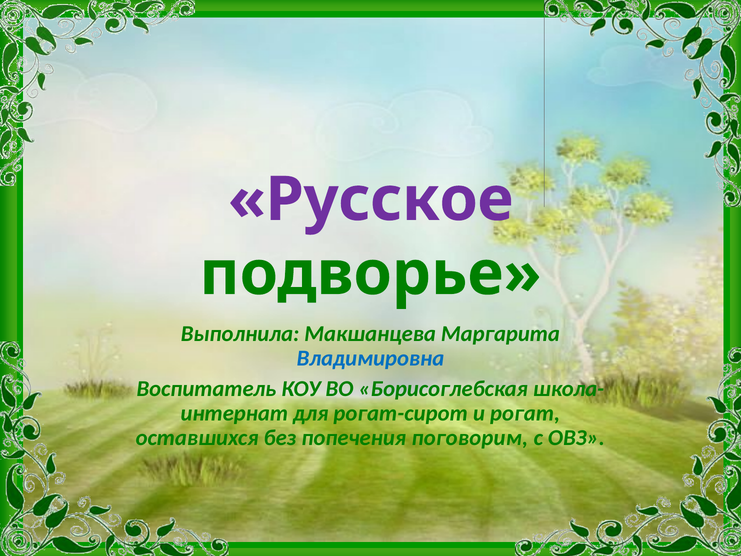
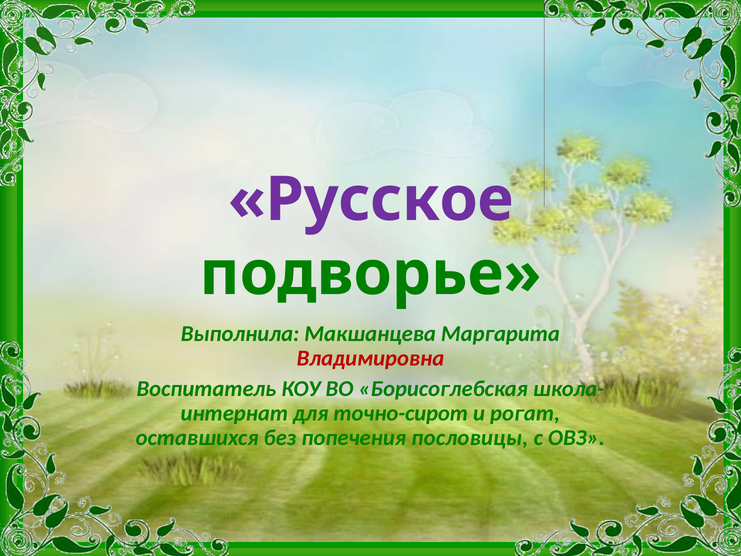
Владимировна colour: blue -> red (370, 358)
рогат-сирот: рогат-сирот -> точно-сирот (401, 413)
поговорим: поговорим -> пословицы (470, 438)
